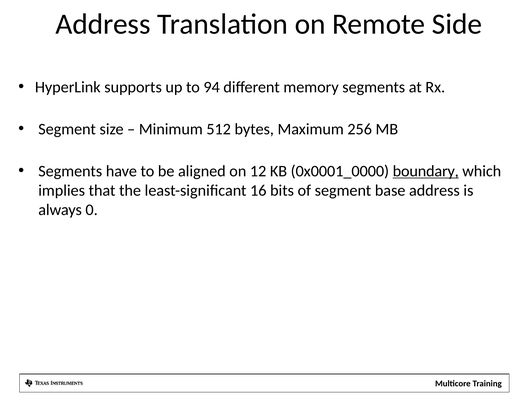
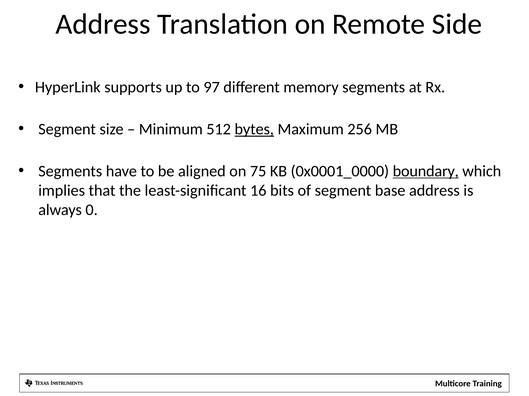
94: 94 -> 97 (212, 87)
bytes underline: none -> present (254, 129)
12: 12 -> 75 (258, 171)
